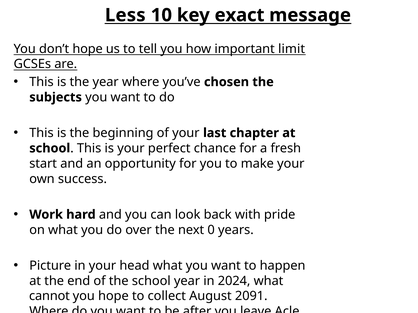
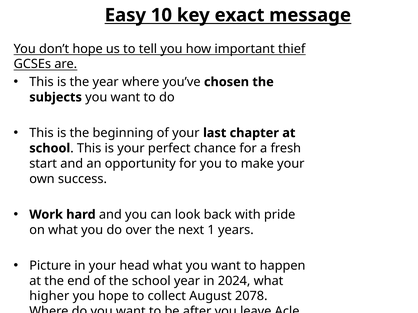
Less: Less -> Easy (125, 15)
limit: limit -> thief (292, 49)
0: 0 -> 1 (211, 230)
cannot: cannot -> higher (49, 297)
2091: 2091 -> 2078 (251, 297)
